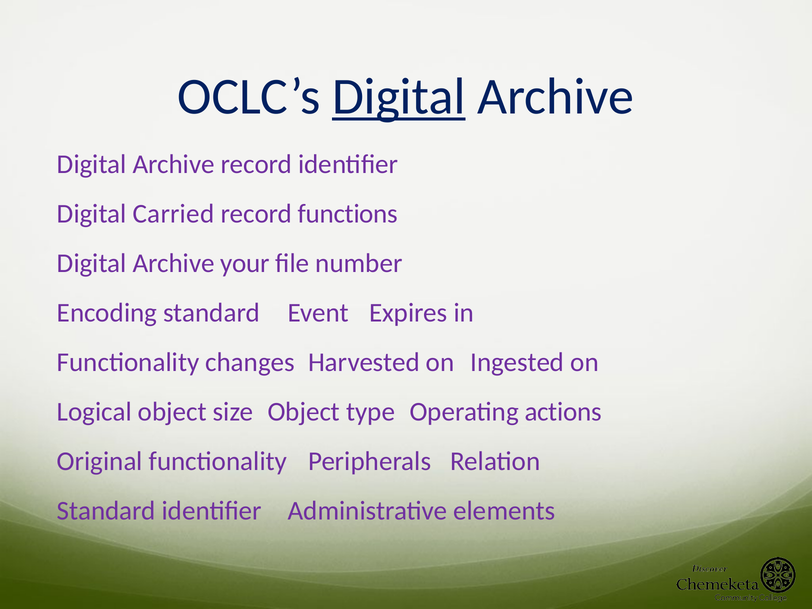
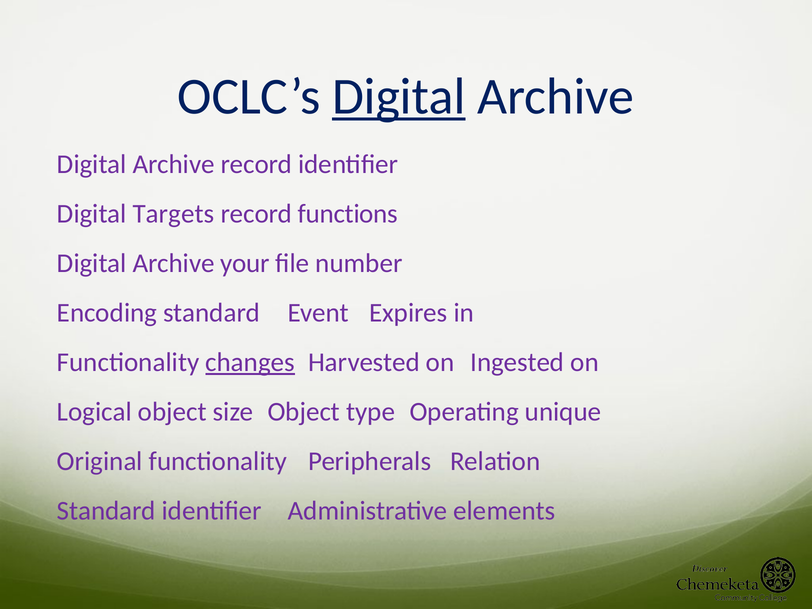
Carried: Carried -> Targets (174, 214)
changes underline: none -> present (250, 362)
actions: actions -> unique (563, 412)
